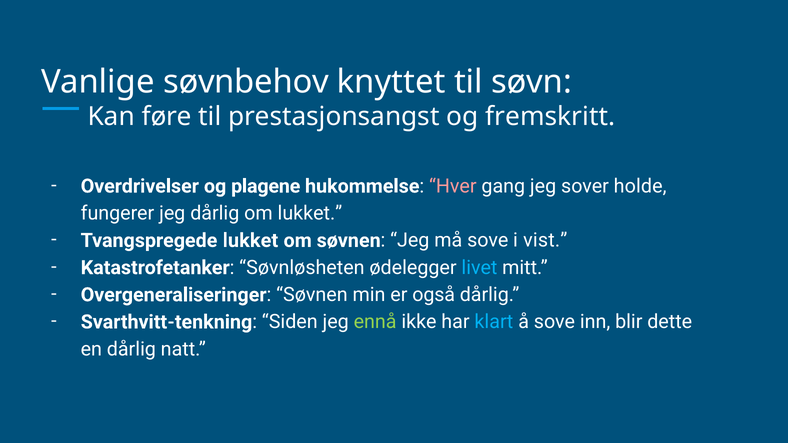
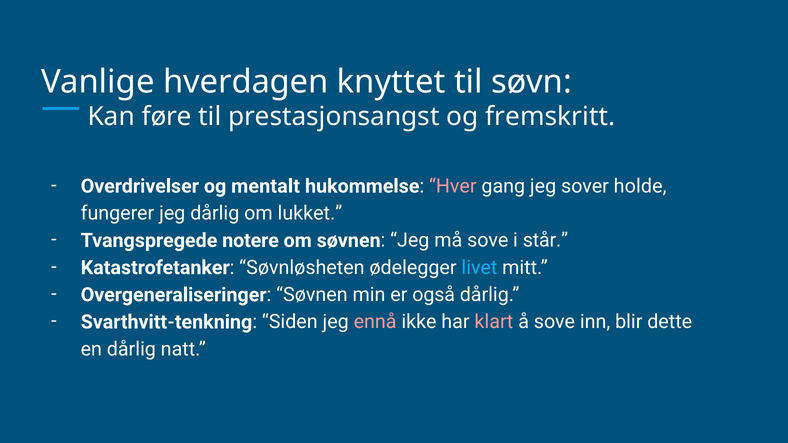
søvnbehov: søvnbehov -> hverdagen (246, 82)
plagene: plagene -> mentalt (266, 186)
Tvangspregede lukket: lukket -> notere (251, 241)
vist: vist -> står (545, 241)
ennå colour: light green -> pink (375, 322)
klart colour: light blue -> pink (494, 322)
